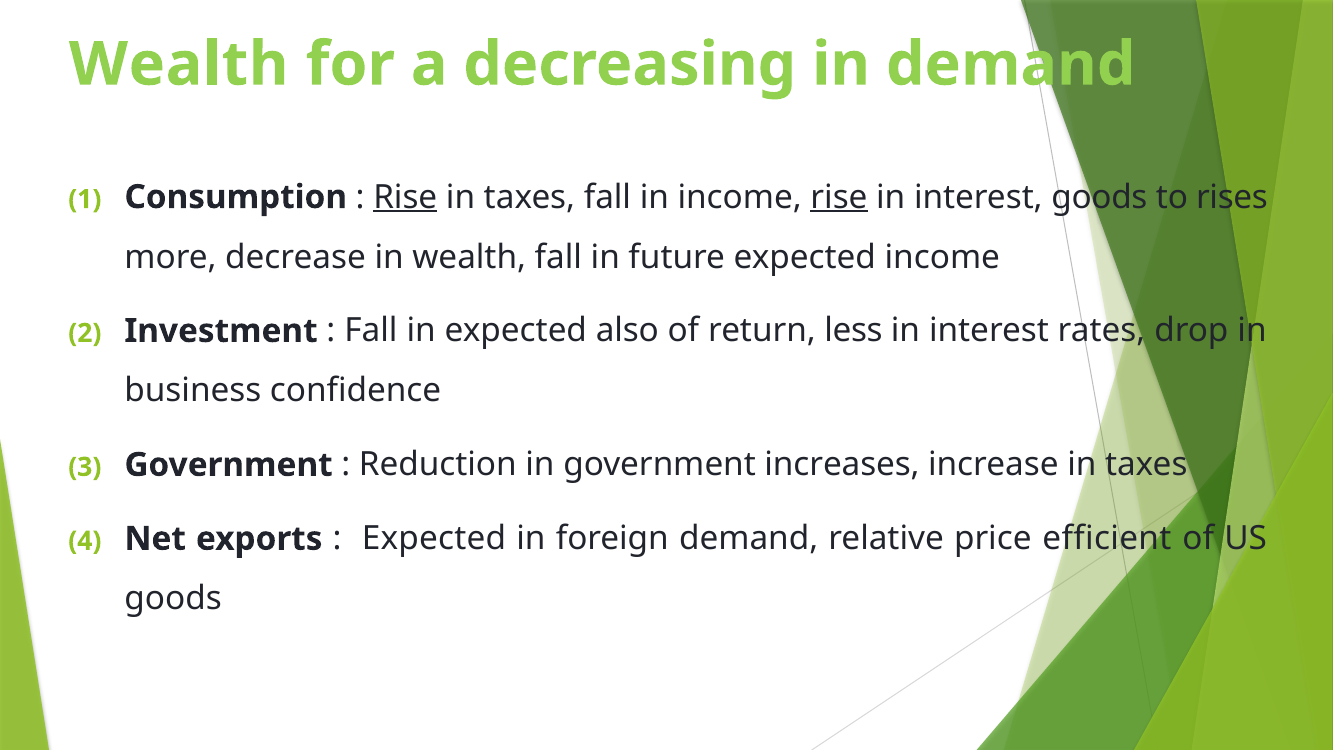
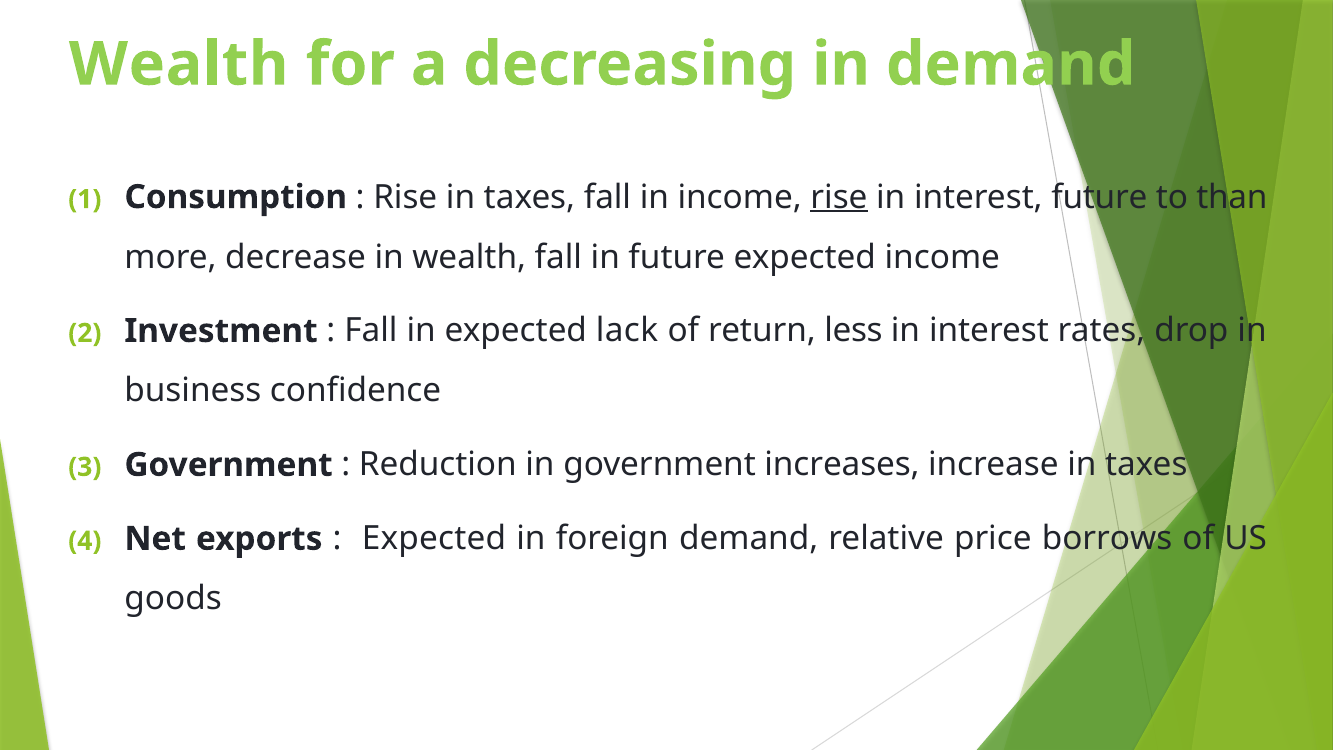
Rise underline: present -> none (405, 197)
interest goods: goods -> future (1099, 197)
rises: rises -> than (1232, 197)
also: also -> lack (627, 331)
efficient: efficient -> borrows (1107, 539)
